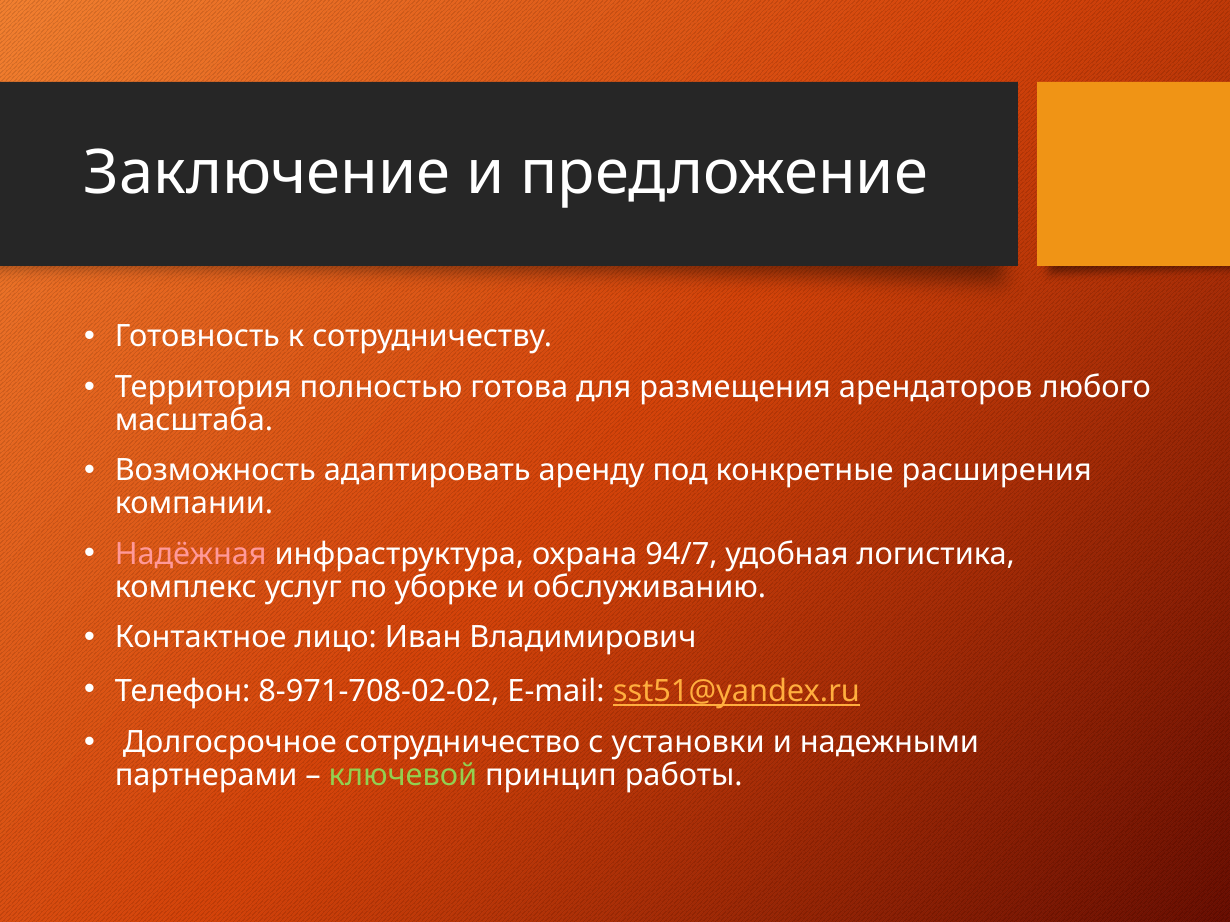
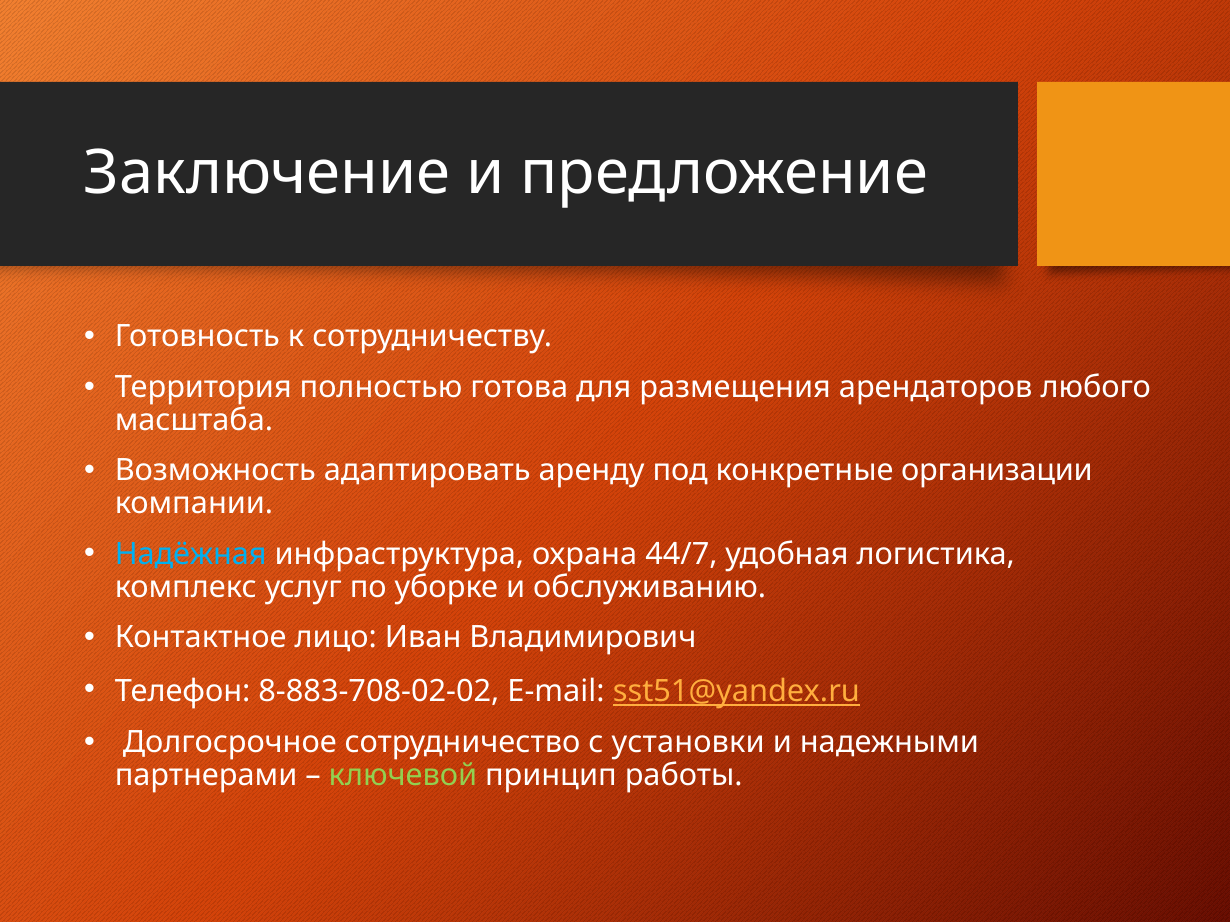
расширения: расширения -> организации (997, 471)
Надёжная colour: pink -> light blue (191, 554)
94/7: 94/7 -> 44/7 (681, 554)
8-971-708-02-02: 8-971-708-02-02 -> 8-883-708-02-02 (379, 692)
